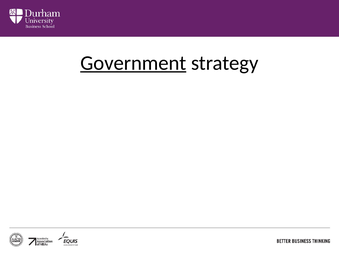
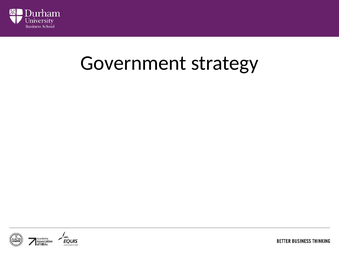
Government underline: present -> none (133, 63)
